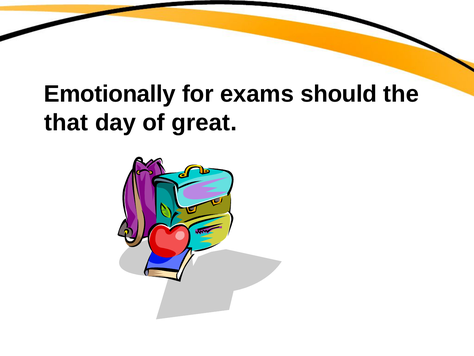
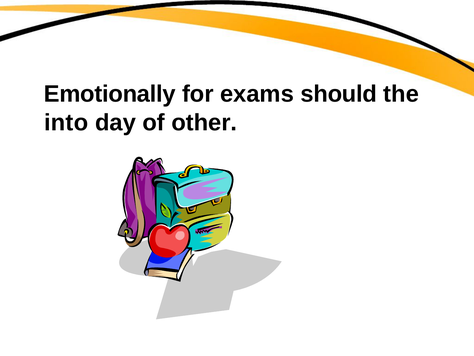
that: that -> into (66, 122)
great: great -> other (204, 122)
